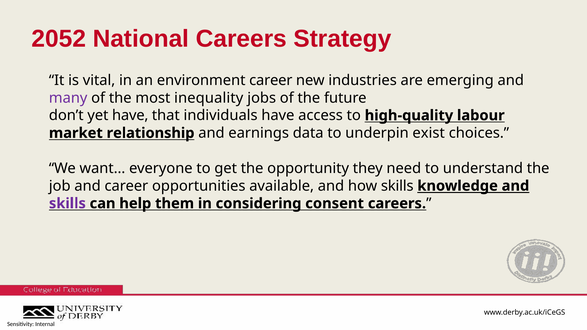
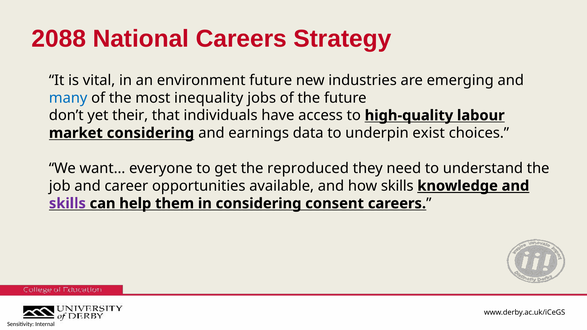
2052: 2052 -> 2088 (59, 39)
environment career: career -> future (271, 80)
many colour: purple -> blue (68, 98)
yet have: have -> their (130, 116)
market relationship: relationship -> considering (150, 133)
opportunity: opportunity -> reproduced (308, 168)
